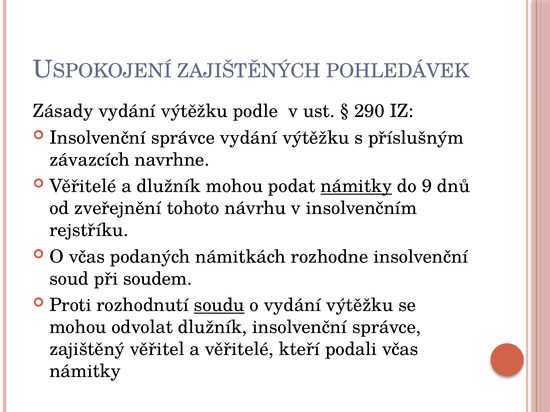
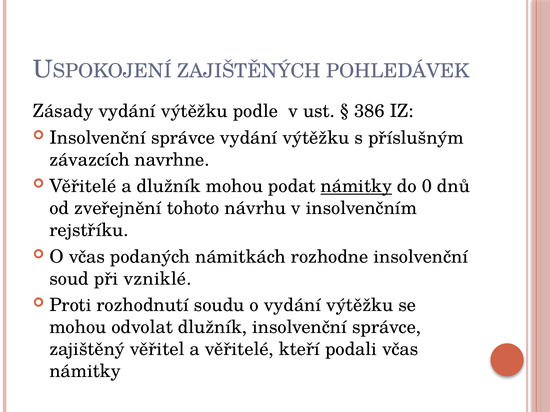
290: 290 -> 386 (369, 111)
9: 9 -> 0 (427, 186)
soudem: soudem -> vzniklé (158, 279)
soudu underline: present -> none (219, 306)
